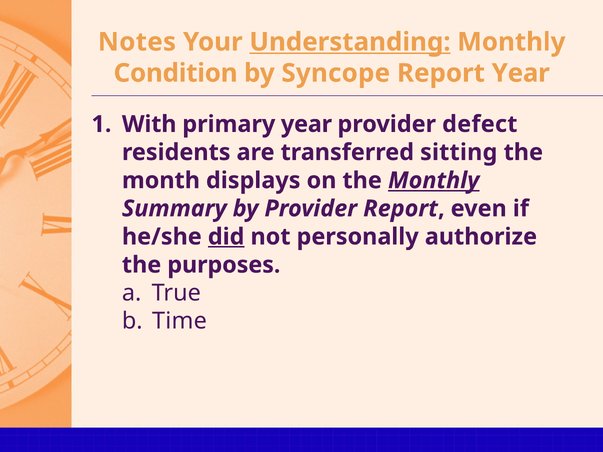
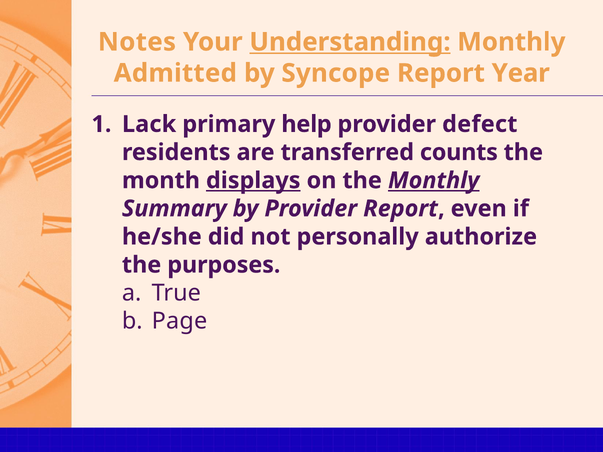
Condition: Condition -> Admitted (175, 73)
With: With -> Lack (149, 124)
primary year: year -> help (306, 124)
sitting: sitting -> counts (459, 152)
displays underline: none -> present (253, 181)
did underline: present -> none (226, 237)
Time: Time -> Page (180, 321)
